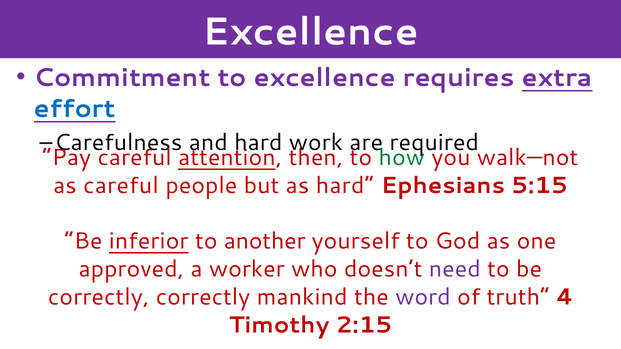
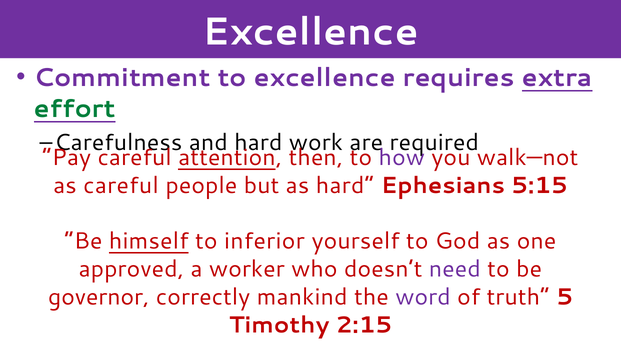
effort colour: blue -> green (75, 109)
how colour: green -> purple (402, 158)
inferior: inferior -> himself (149, 241)
another: another -> inferior (264, 241)
correctly: correctly -> governor (99, 297)
4: 4 -> 5 (565, 297)
